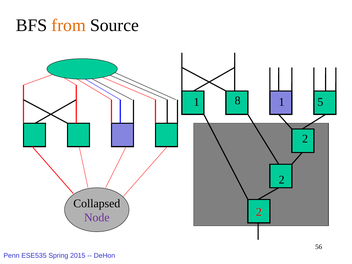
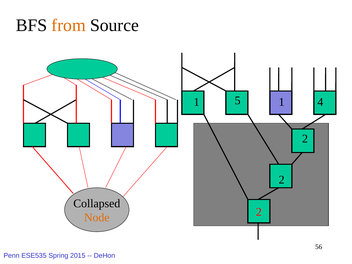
8: 8 -> 5 (238, 101)
5: 5 -> 4 (320, 102)
Node colour: purple -> orange (97, 218)
